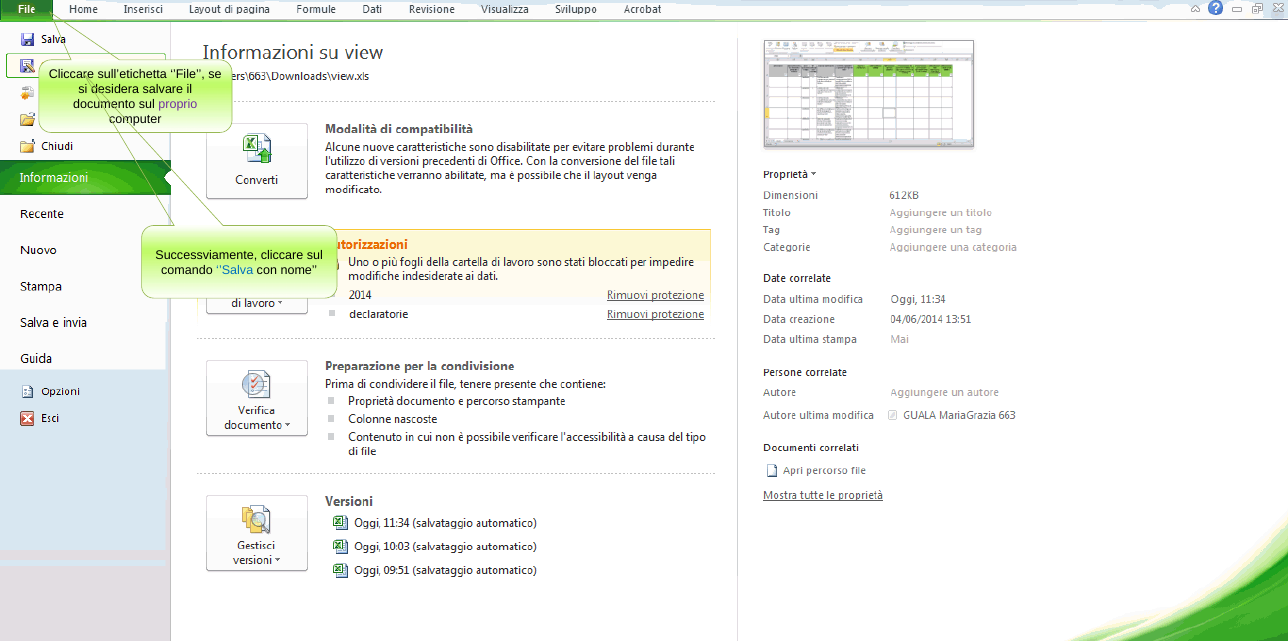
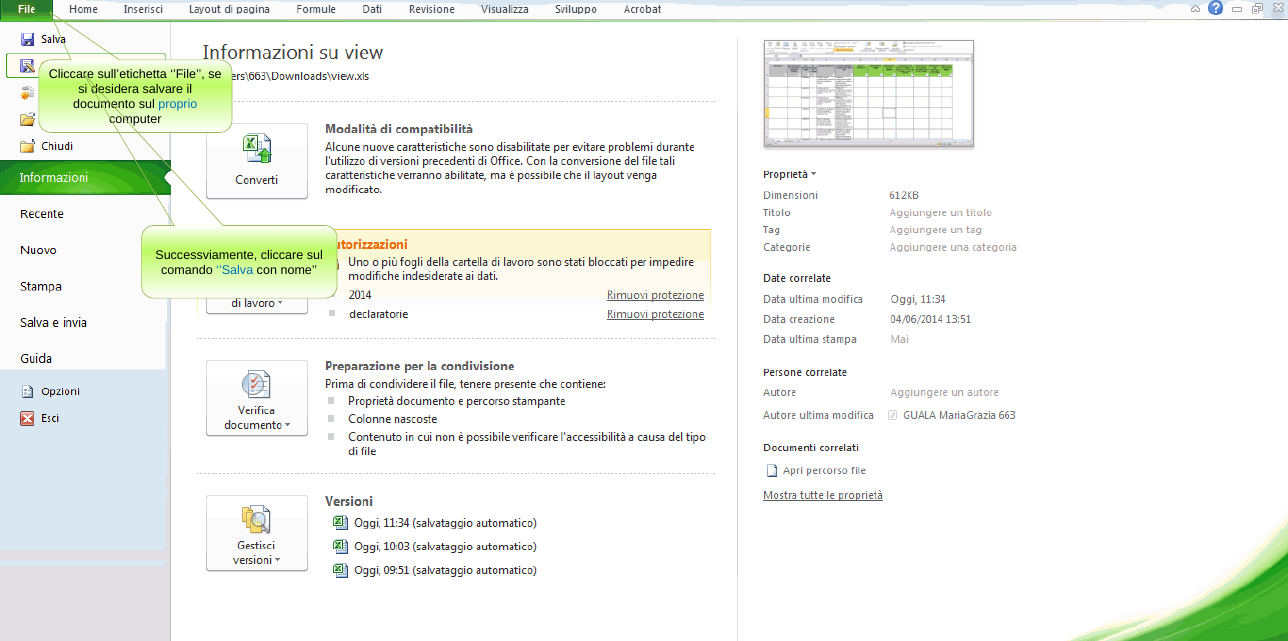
proprio colour: purple -> blue (178, 105)
